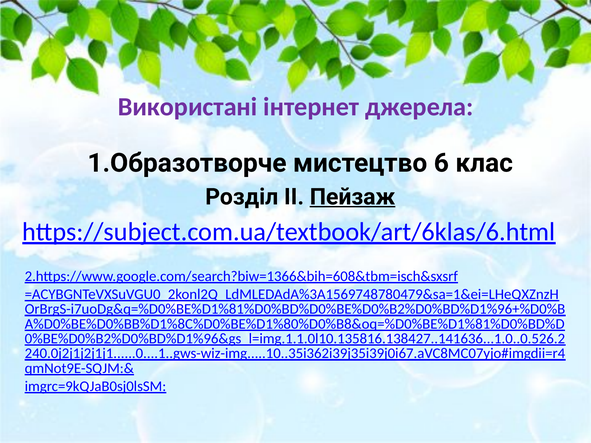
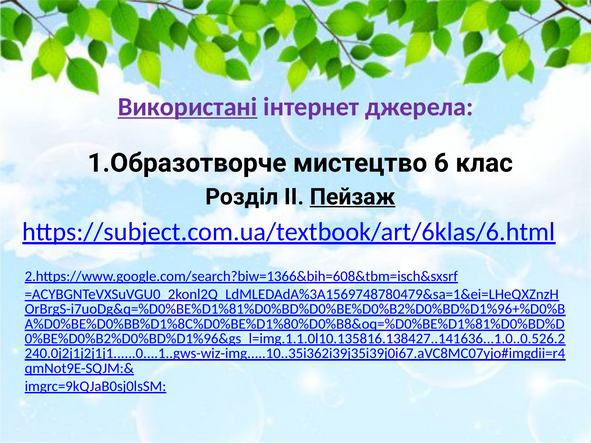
Використані underline: none -> present (188, 107)
